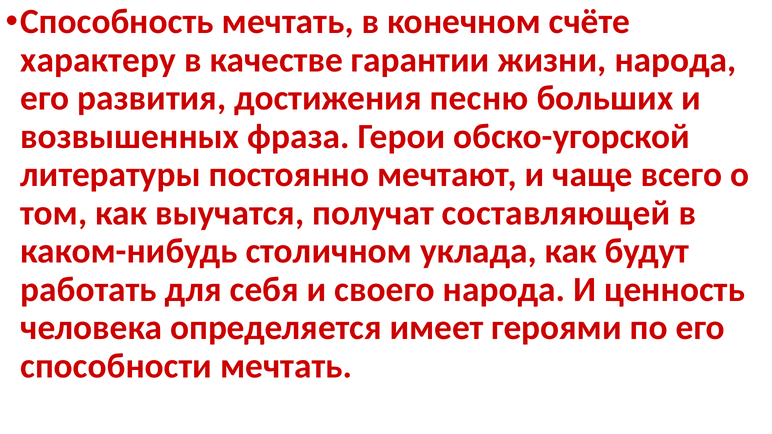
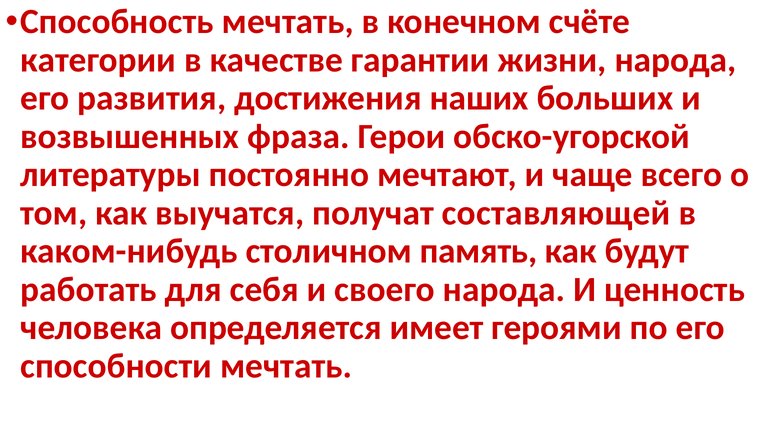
характеру: характеру -> категории (98, 60)
песню: песню -> наших (479, 98)
уклада: уклада -> память (479, 251)
